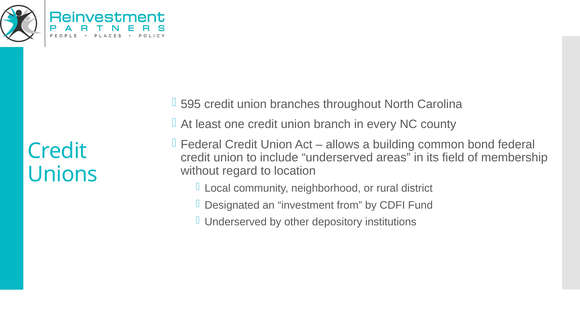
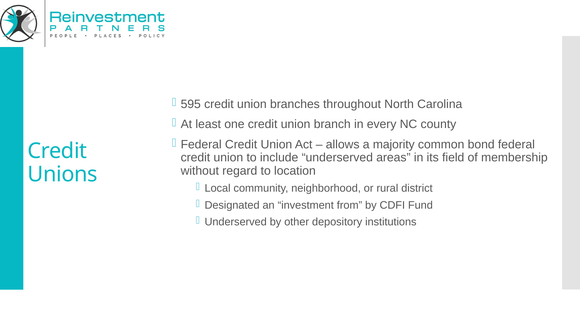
building: building -> majority (394, 145)
